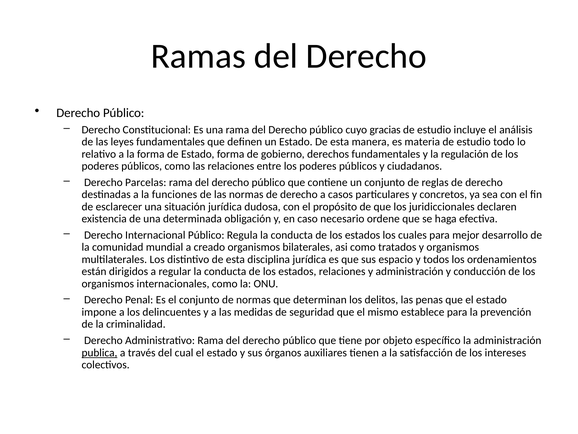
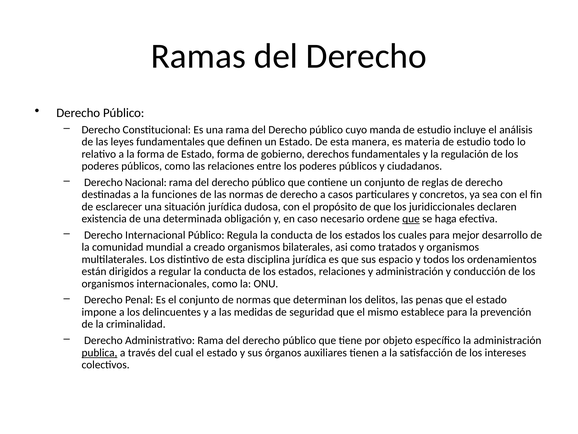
gracias: gracias -> manda (385, 129)
Parcelas: Parcelas -> Nacional (146, 182)
que underline: none -> present (411, 219)
